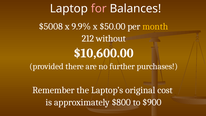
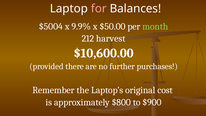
$5008: $5008 -> $5004 (51, 26)
month colour: yellow -> light green (155, 26)
without: without -> harvest (111, 38)
